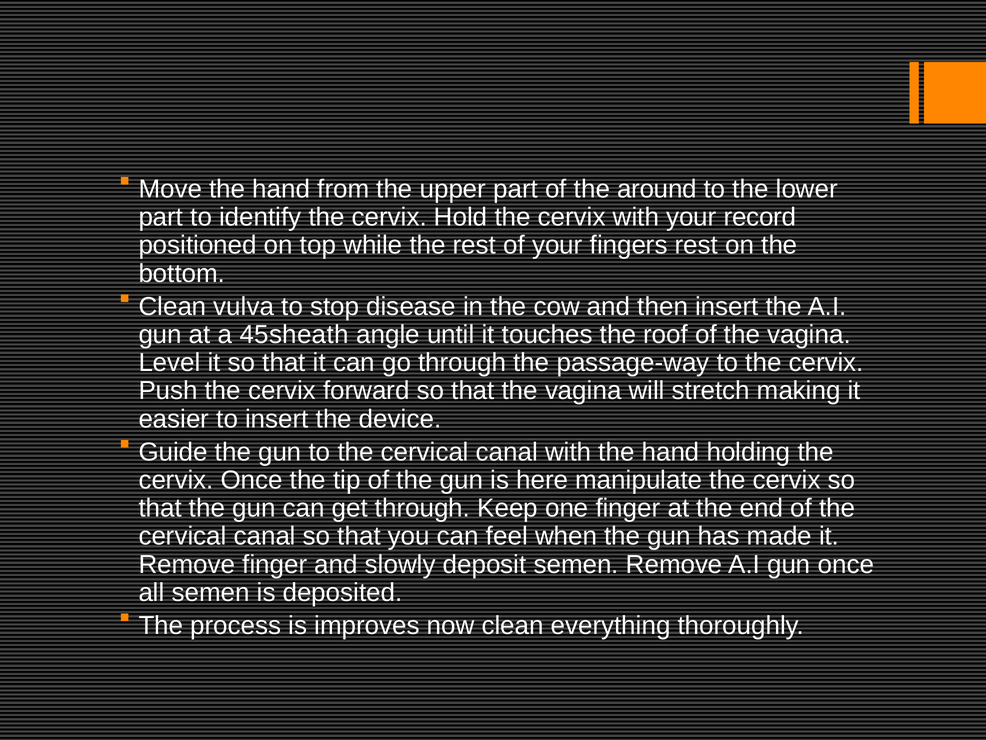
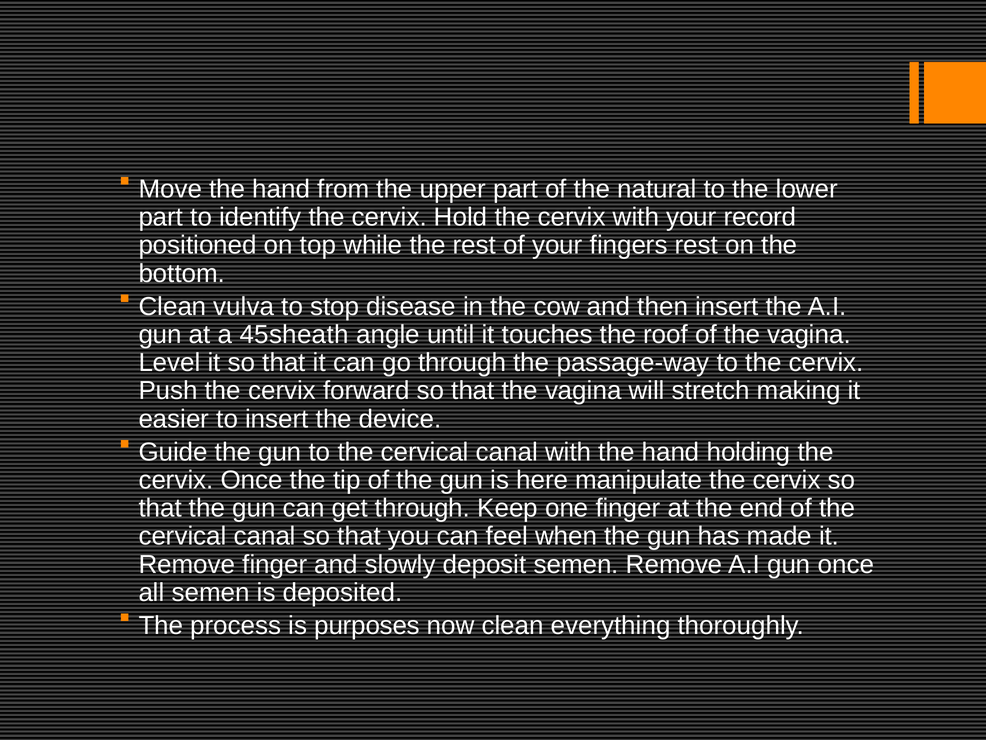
around: around -> natural (657, 189)
improves: improves -> purposes (367, 625)
